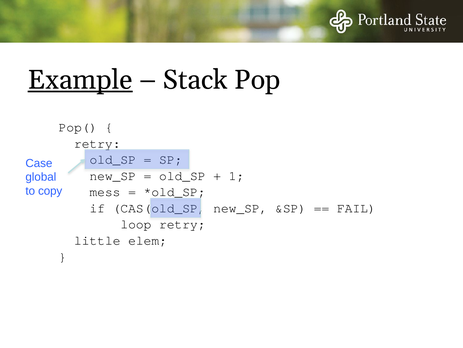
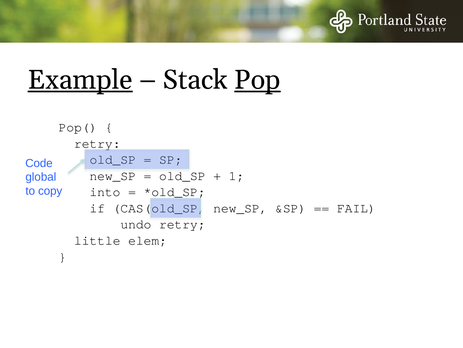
Pop underline: none -> present (257, 80)
Case: Case -> Code (39, 163)
mess: mess -> into (105, 192)
loop: loop -> undo (136, 224)
